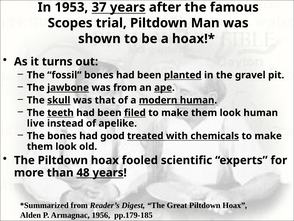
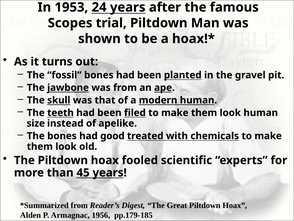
37: 37 -> 24 (99, 7)
live: live -> size (36, 123)
48: 48 -> 45 (83, 172)
